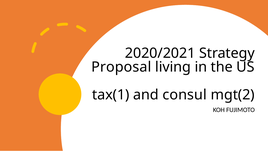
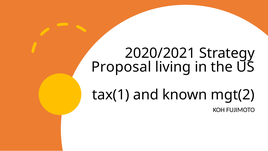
consul: consul -> known (185, 95)
